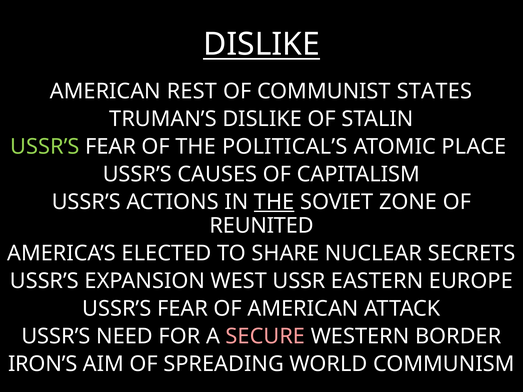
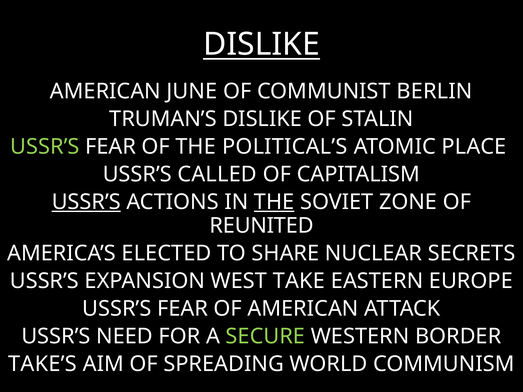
REST: REST -> JUNE (192, 91)
STATES: STATES -> BERLIN (434, 91)
CAUSES: CAUSES -> CALLED (217, 174)
USSR’S underline: none -> present (86, 202)
USSR: USSR -> TAKE (299, 281)
SECURE colour: pink -> light green (265, 337)
IRON’S: IRON’S -> TAKE’S (43, 364)
